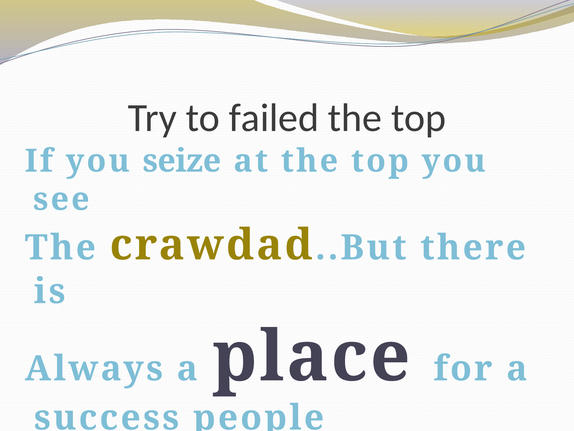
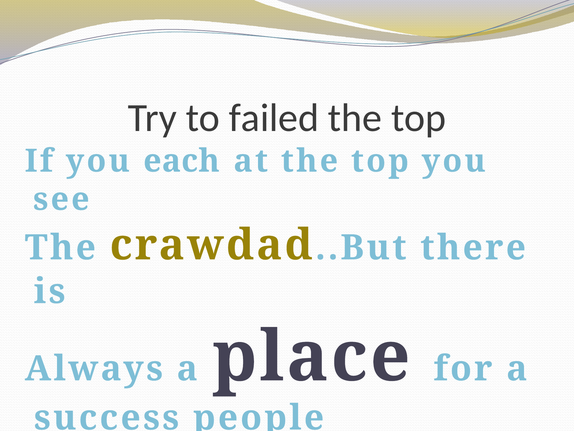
seize: seize -> each (181, 161)
